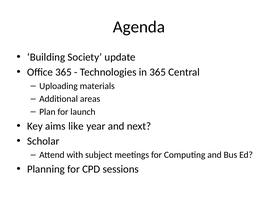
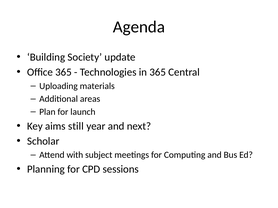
like: like -> still (76, 126)
